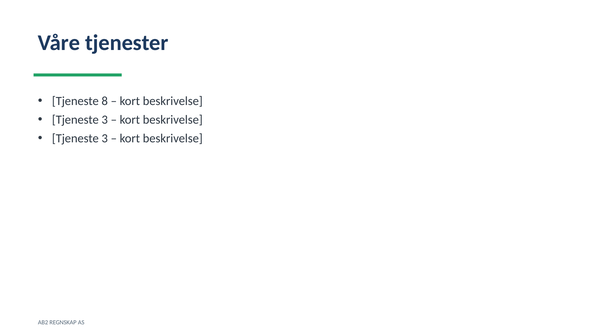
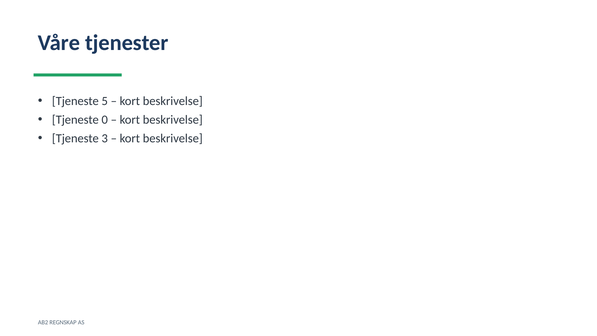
8: 8 -> 5 (105, 101)
3: 3 -> 0 (105, 120)
